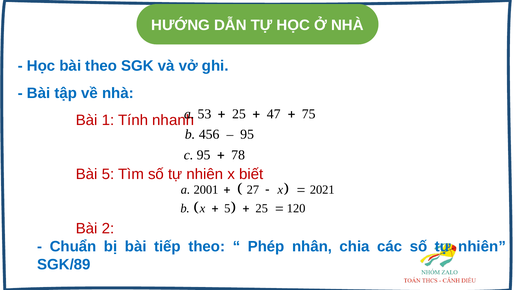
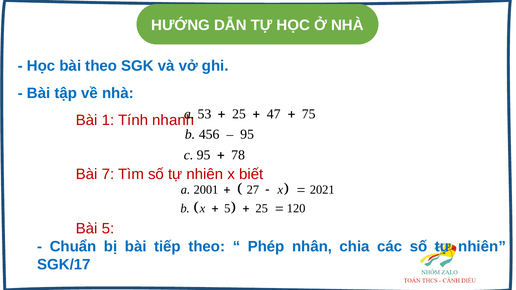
Bài 5: 5 -> 7 (108, 174)
Bài 2: 2 -> 5 (108, 229)
SGK/89: SGK/89 -> SGK/17 (64, 265)
